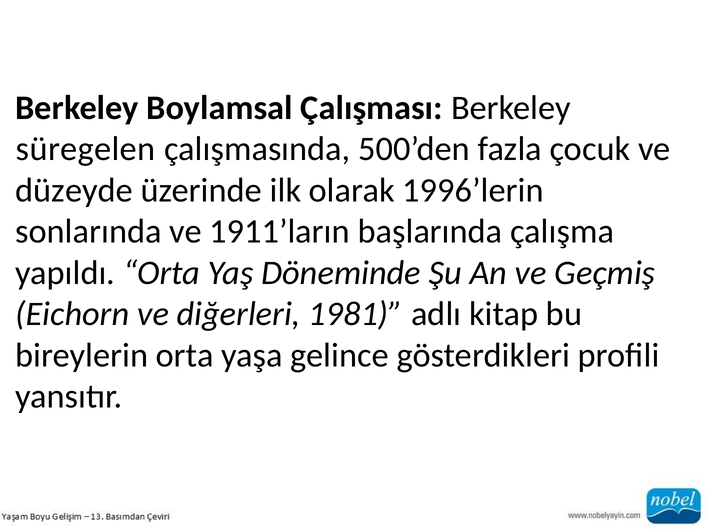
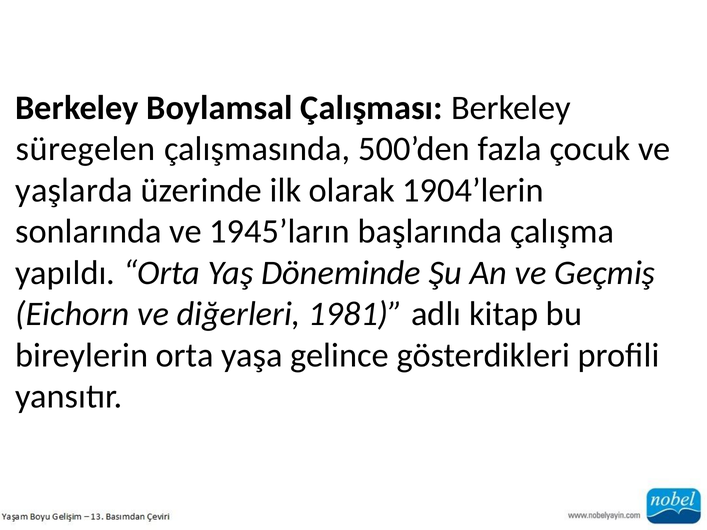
düzeyde: düzeyde -> yaşlarda (74, 190)
1996’lerin: 1996’lerin -> 1904’lerin (473, 190)
1911’ların: 1911’ların -> 1945’ların (280, 232)
